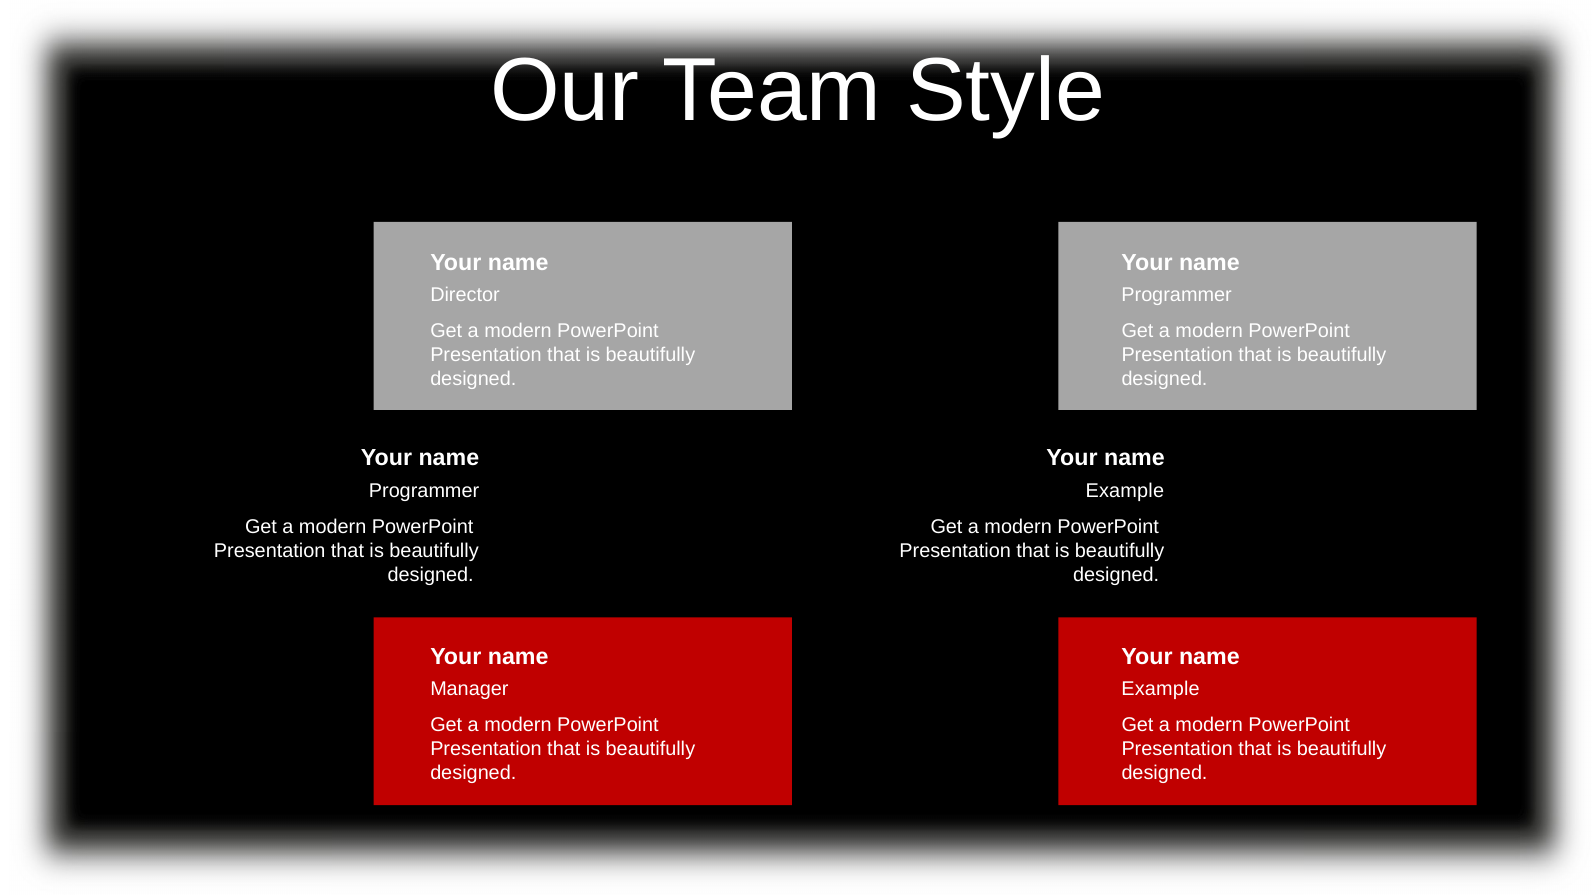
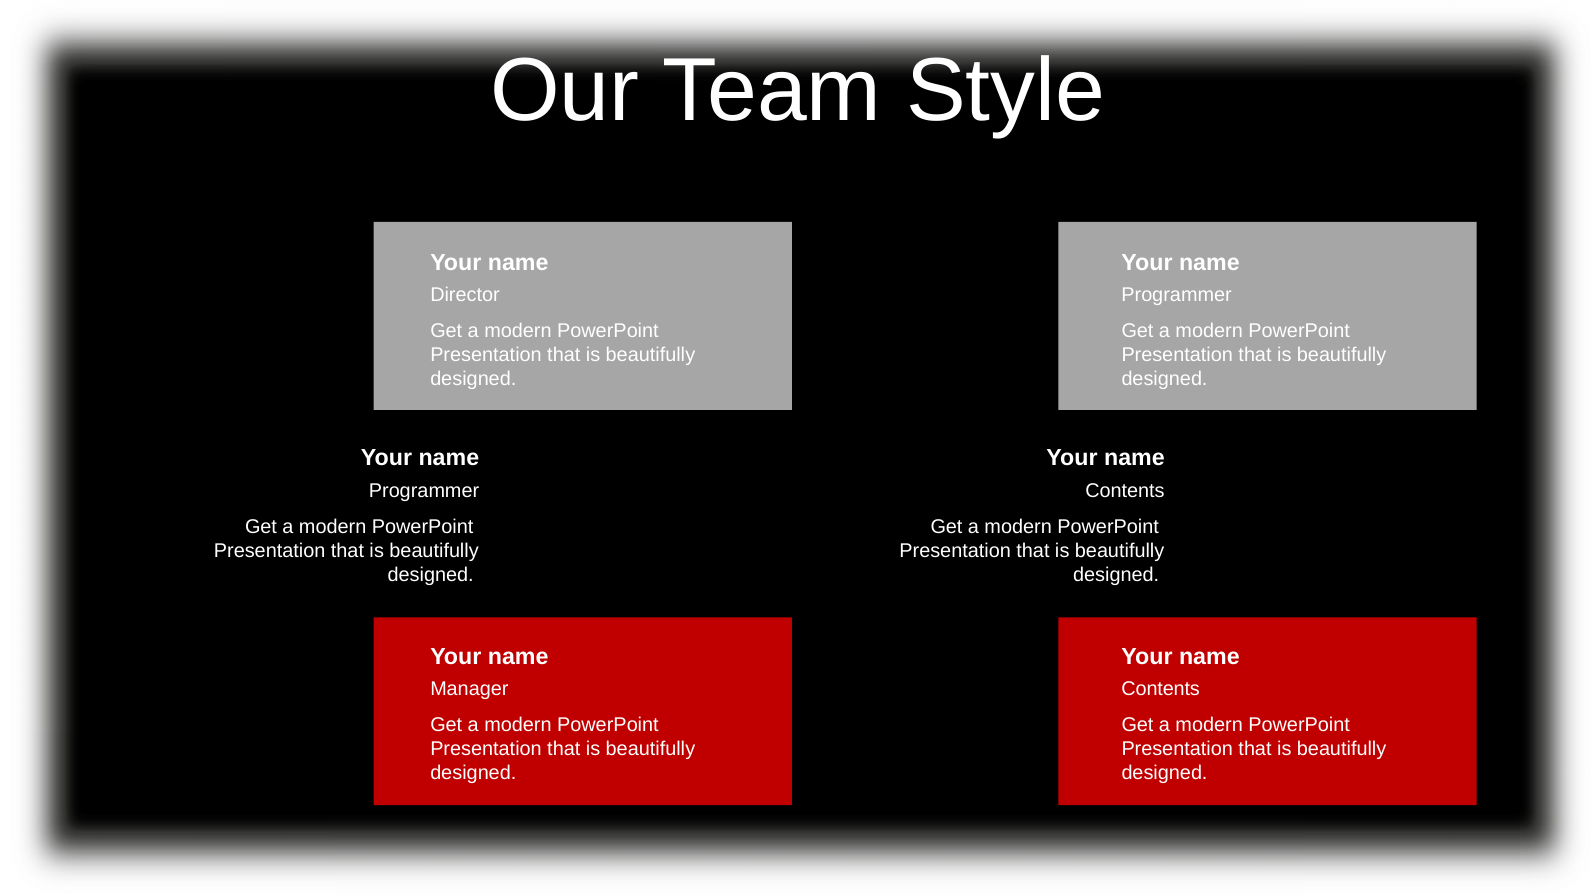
Example: Example -> Contents (1125, 491)
Example: Example -> Contents (1161, 689)
